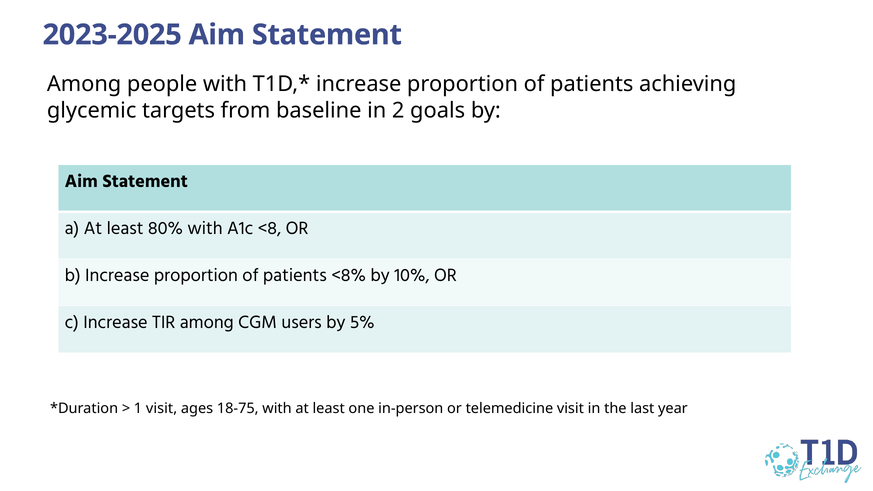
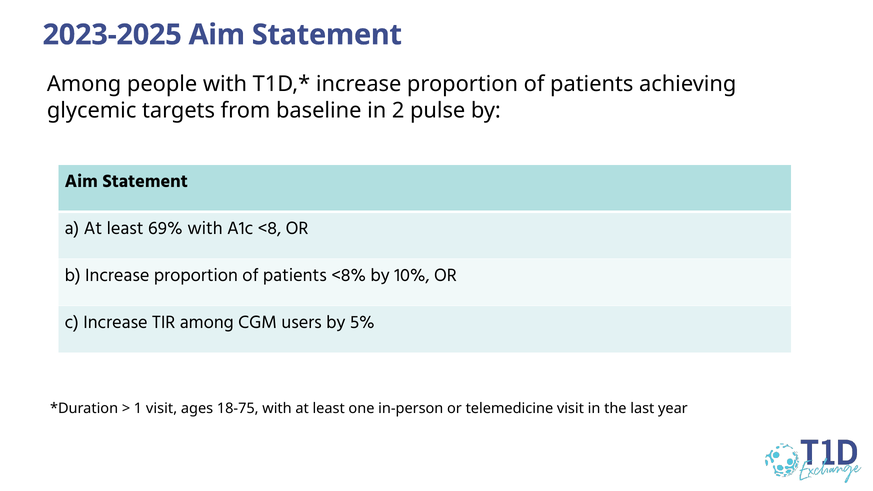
goals: goals -> pulse (438, 110)
80%: 80% -> 69% (165, 228)
